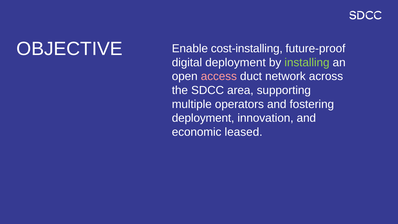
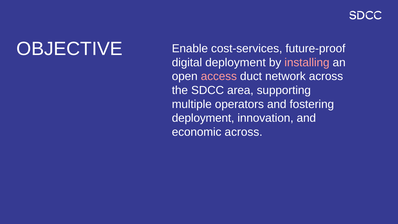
cost-installing: cost-installing -> cost-services (247, 49)
installing colour: light green -> pink (307, 62)
economic leased: leased -> across (244, 132)
